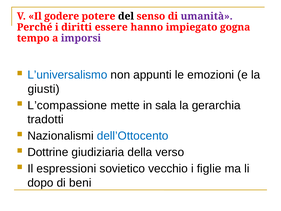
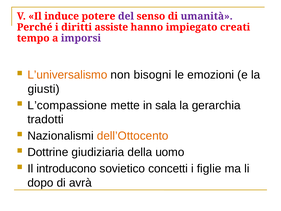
godere: godere -> induce (62, 16)
del colour: black -> purple (126, 16)
essere: essere -> assiste (111, 27)
gogna: gogna -> creati (235, 27)
L’universalismo colour: blue -> orange (67, 75)
appunti: appunti -> bisogni (152, 75)
dell’Ottocento colour: blue -> orange (133, 136)
verso: verso -> uomo (170, 152)
espressioni: espressioni -> introducono (66, 168)
vecchio: vecchio -> concetti (168, 168)
beni: beni -> avrà (80, 183)
